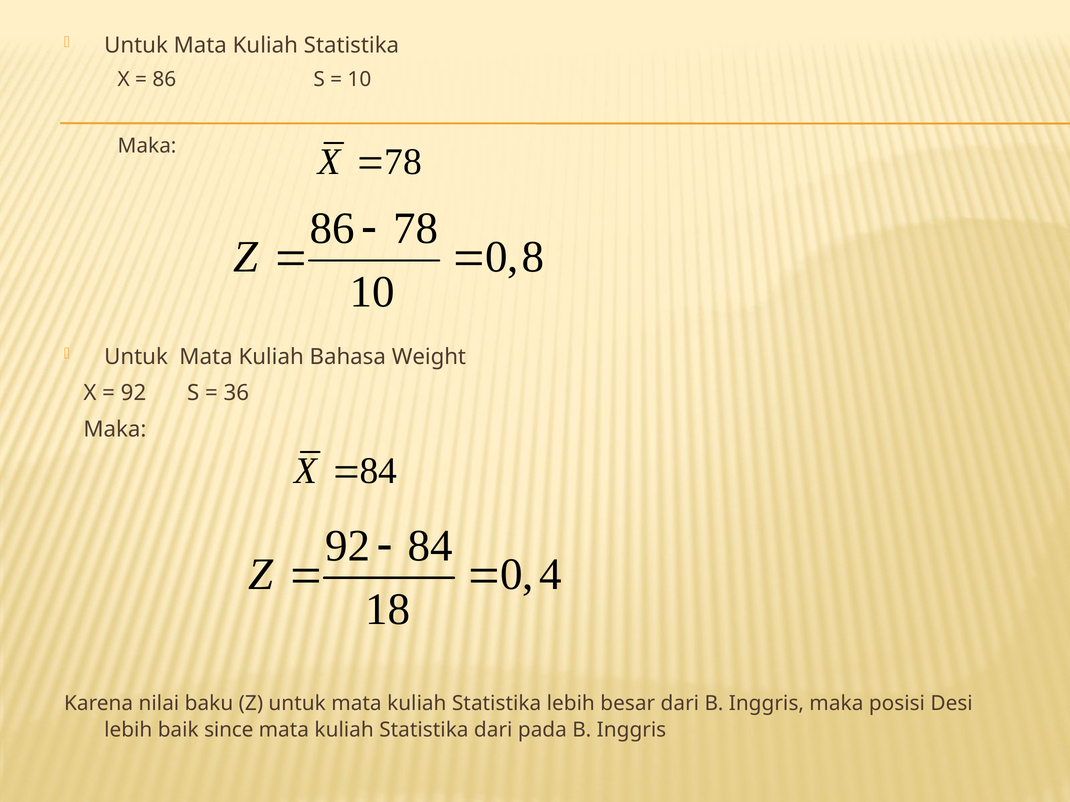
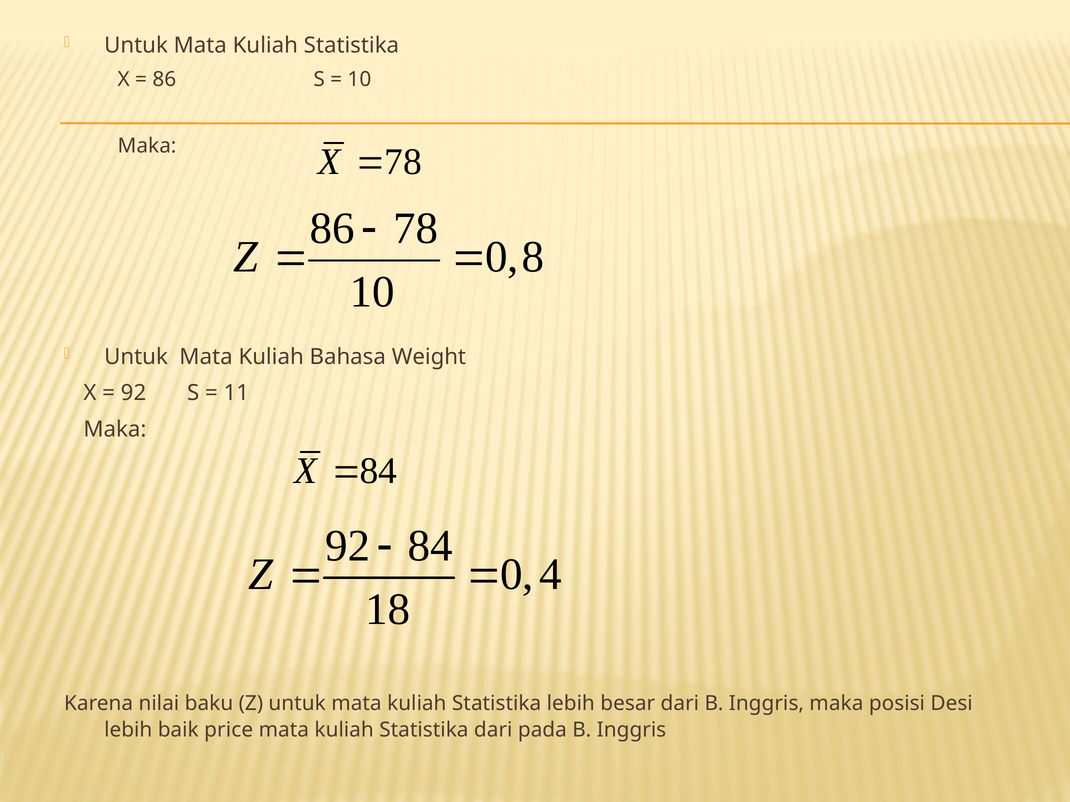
36: 36 -> 11 (236, 393)
since: since -> price (229, 730)
